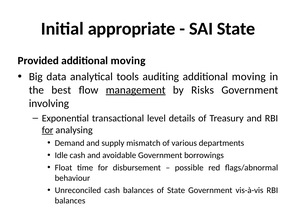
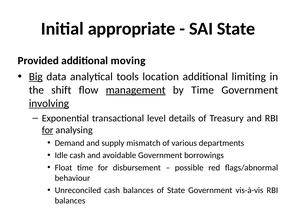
Big underline: none -> present (36, 77)
auditing: auditing -> location (161, 77)
moving: moving -> limiting (249, 77)
best: best -> shift (61, 90)
by Risks: Risks -> Time (203, 90)
involving underline: none -> present (49, 103)
